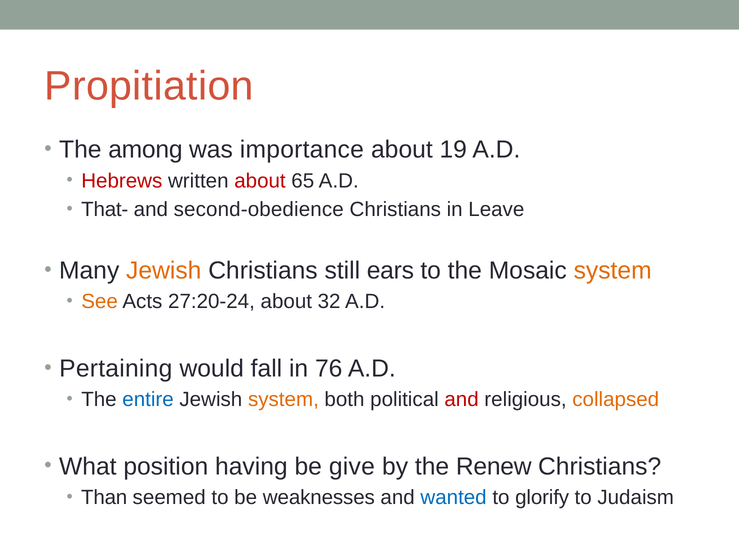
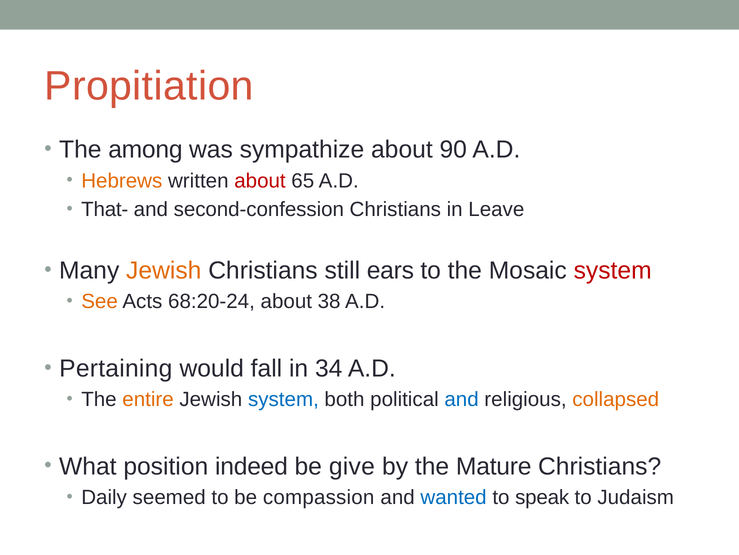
importance: importance -> sympathize (302, 150)
19: 19 -> 90 (453, 150)
Hebrews colour: red -> orange (122, 180)
second-obedience: second-obedience -> second-confession (259, 209)
system colour: orange -> red (613, 270)
27:20-24: 27:20-24 -> 68:20-24 (211, 301)
32: 32 -> 38 (329, 301)
76: 76 -> 34 (329, 368)
entire colour: blue -> orange (148, 399)
system colour: orange -> blue (283, 399)
and colour: red -> blue (462, 399)
having: having -> indeed (252, 466)
Renew: Renew -> Mature (494, 466)
Than: Than -> Daily (104, 497)
weaknesses: weaknesses -> compassion (319, 497)
glorify: glorify -> speak (542, 497)
